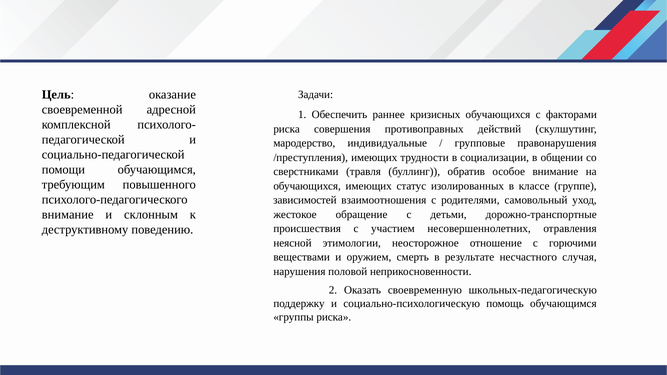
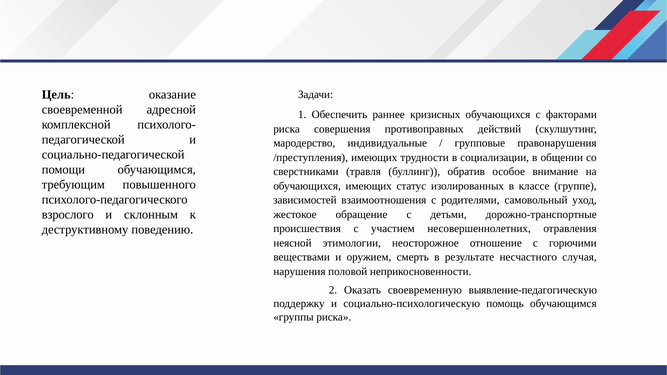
внимание: внимание -> взрослого (68, 215)
школьных-педагогическую: школьных-педагогическую -> выявление-педагогическую (533, 290)
